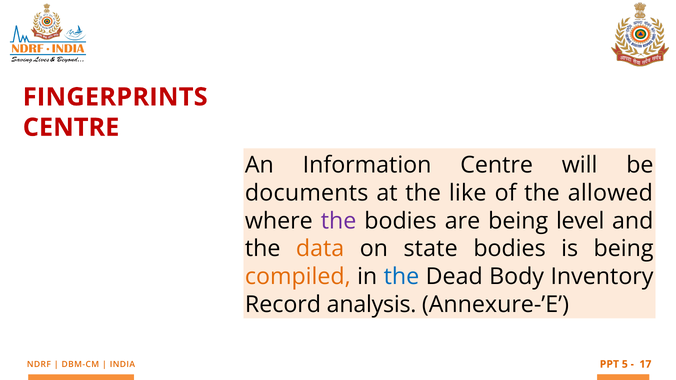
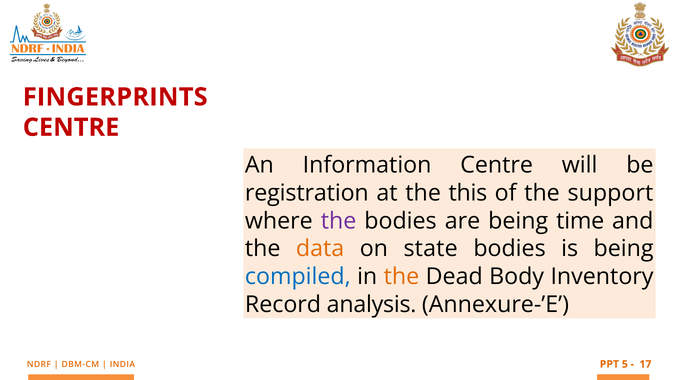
documents: documents -> registration (307, 193)
like: like -> this (468, 193)
allowed: allowed -> support (610, 193)
level: level -> time (580, 221)
compiled colour: orange -> blue (298, 277)
the colour: blue -> orange (401, 277)
